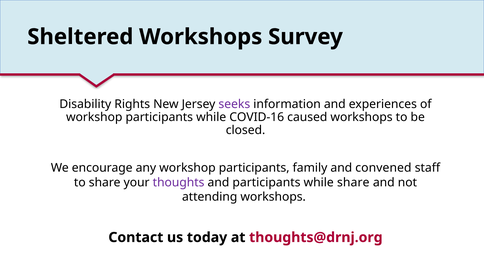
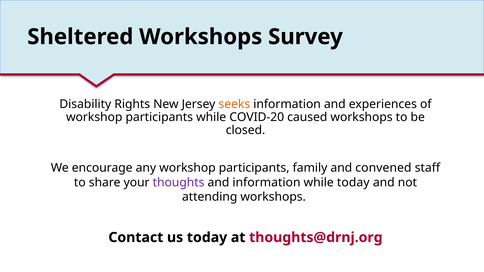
seeks colour: purple -> orange (234, 104)
COVID-16: COVID-16 -> COVID-20 (257, 117)
and participants: participants -> information (266, 183)
while share: share -> today (353, 183)
